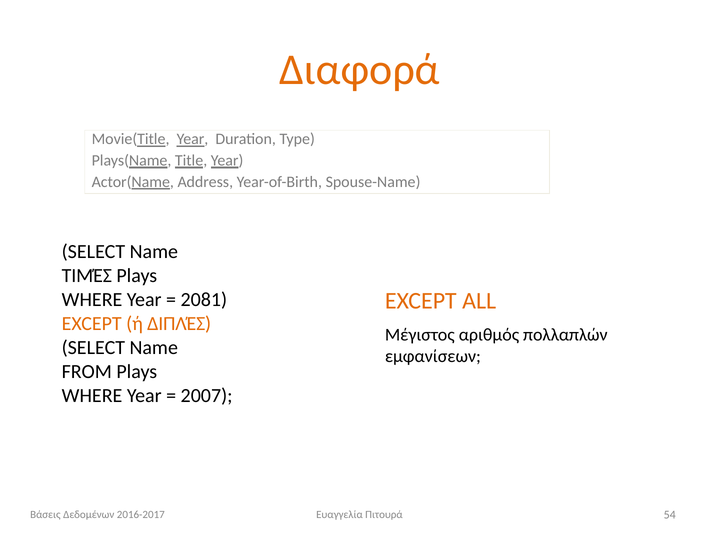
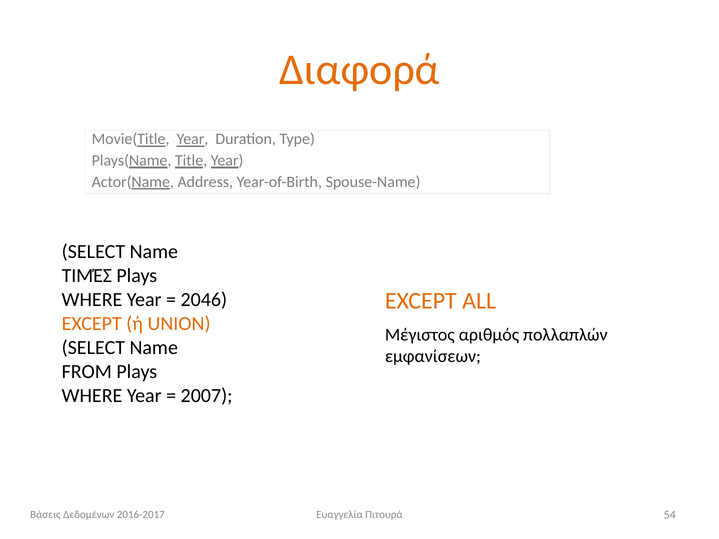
2081: 2081 -> 2046 (204, 300)
ΔΙΠΛΈΣ: ΔΙΠΛΈΣ -> UNION (179, 324)
